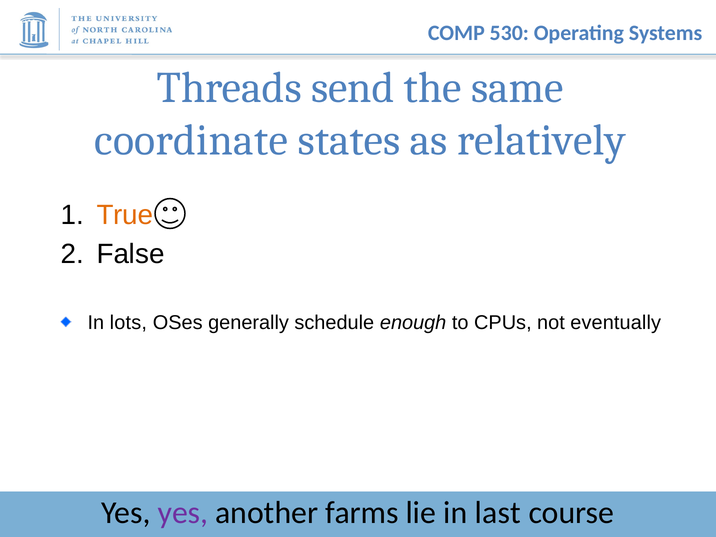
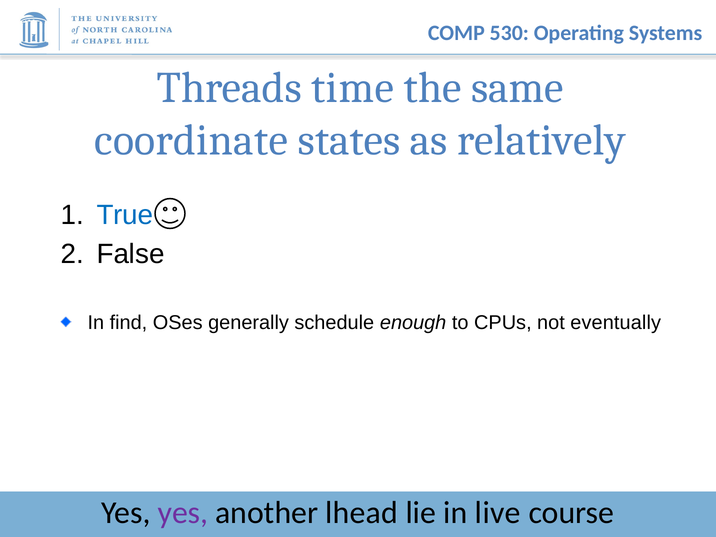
send: send -> time (353, 88)
True colour: orange -> blue (125, 215)
lots: lots -> find (128, 323)
farms: farms -> lhead (362, 513)
last: last -> live (498, 513)
